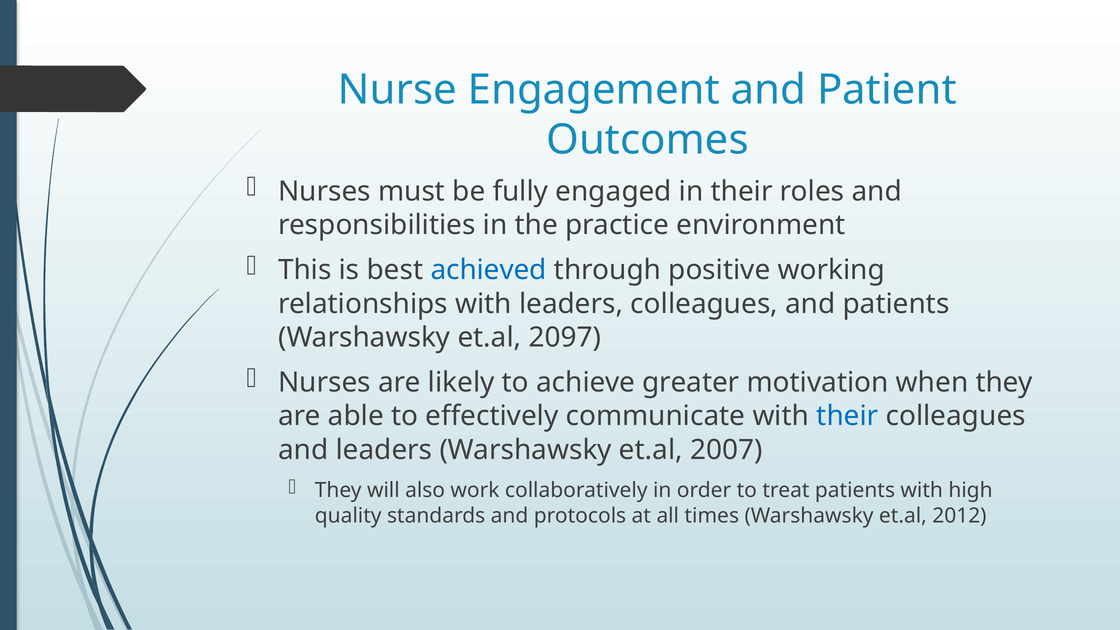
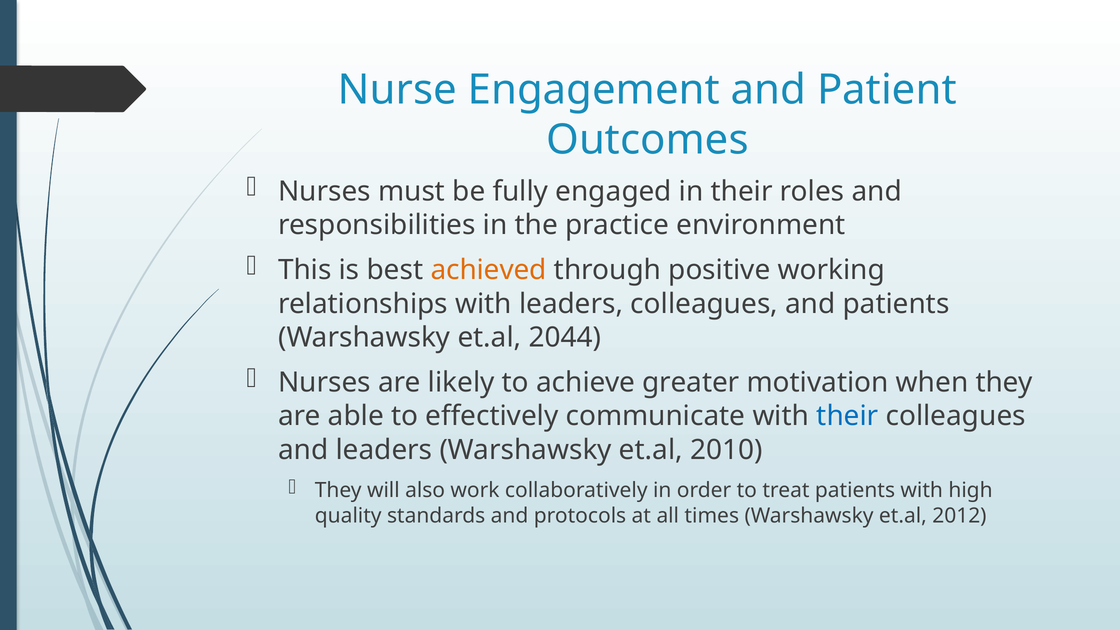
achieved colour: blue -> orange (489, 270)
2097: 2097 -> 2044 (565, 337)
2007: 2007 -> 2010 (726, 450)
